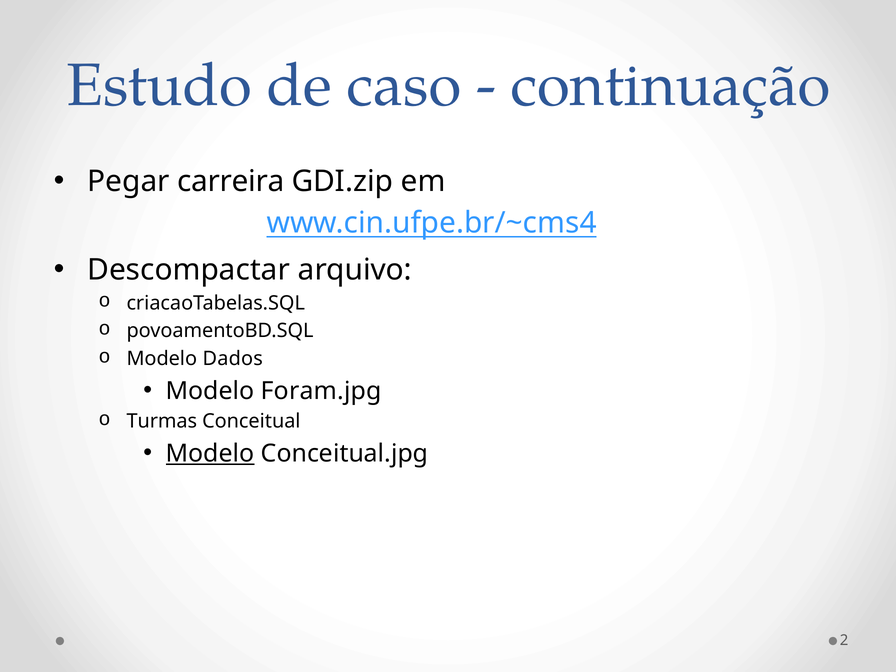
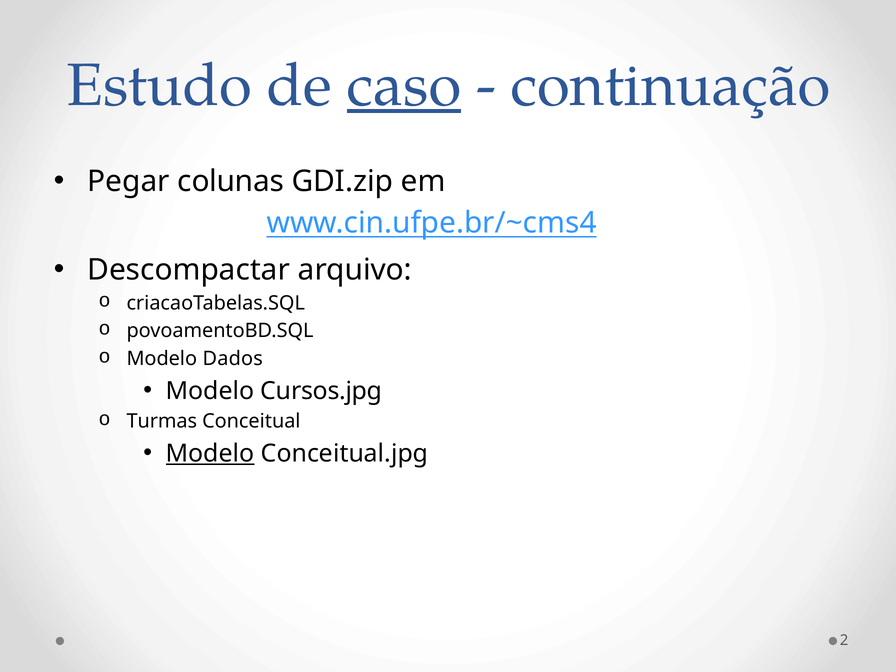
caso underline: none -> present (404, 85)
carreira: carreira -> colunas (231, 181)
Foram.jpg: Foram.jpg -> Cursos.jpg (321, 391)
